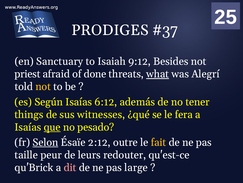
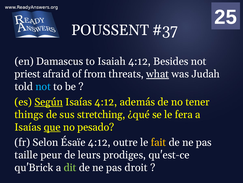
PRODIGES: PRODIGES -> POUSSENT (110, 30)
Sanctuary: Sanctuary -> Damascus (60, 61)
Isaiah 9:12: 9:12 -> 4:12 (140, 61)
done: done -> from (95, 74)
Alegrí: Alegrí -> Judah (206, 74)
not colour: yellow -> light blue (43, 86)
Según underline: none -> present (49, 102)
Isaías 6:12: 6:12 -> 4:12 (106, 102)
witnesses: witnesses -> stretching (101, 114)
Selon underline: present -> none (45, 142)
Ésaïe 2:12: 2:12 -> 4:12 (99, 142)
redouter: redouter -> prodiges (125, 154)
dit colour: pink -> light green (70, 167)
large: large -> droit (136, 167)
